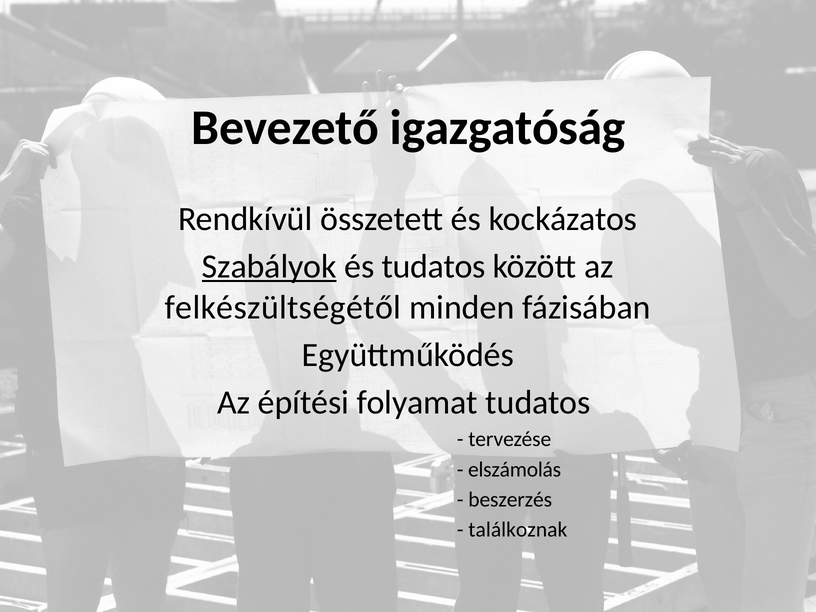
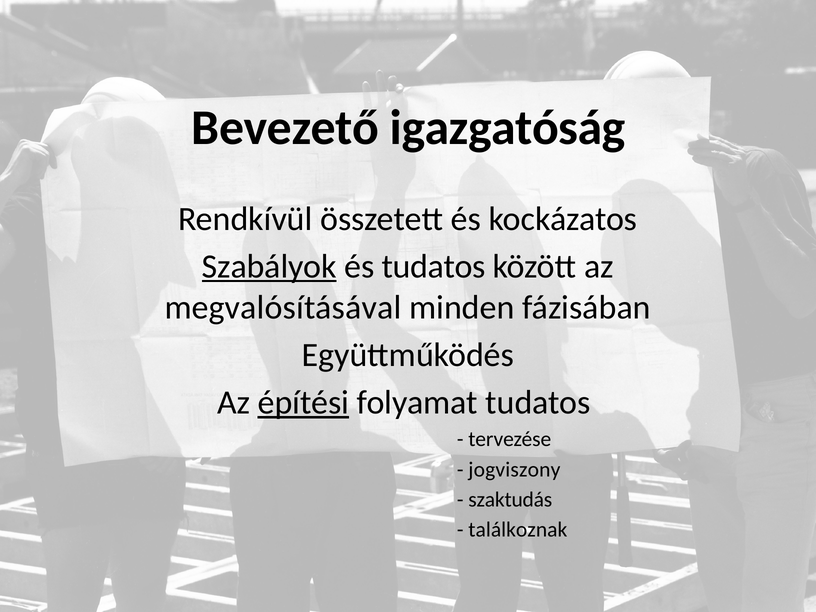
felkészültségétől: felkészültségétől -> megvalósításával (283, 307)
építési underline: none -> present (303, 403)
elszámolás: elszámolás -> jogviszony (514, 469)
beszerzés: beszerzés -> szaktudás (510, 500)
